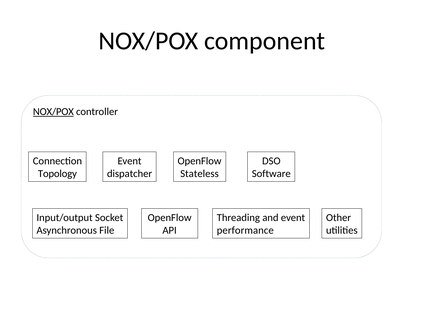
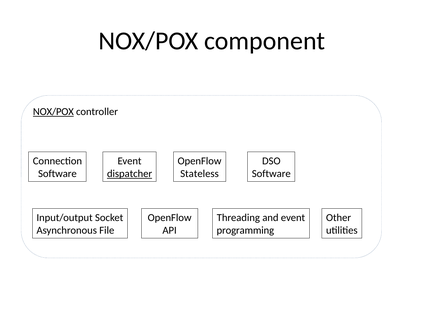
Topology: Topology -> Software (57, 174)
dispatcher underline: none -> present (130, 174)
performance: performance -> programming (245, 230)
